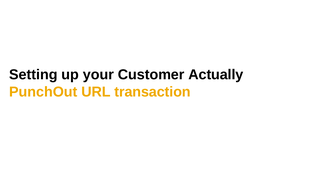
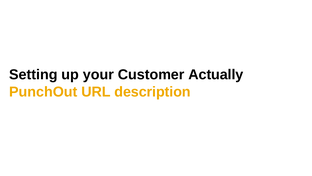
transaction: transaction -> description (153, 92)
